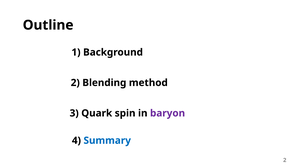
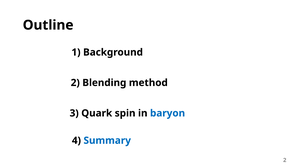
baryon colour: purple -> blue (168, 113)
